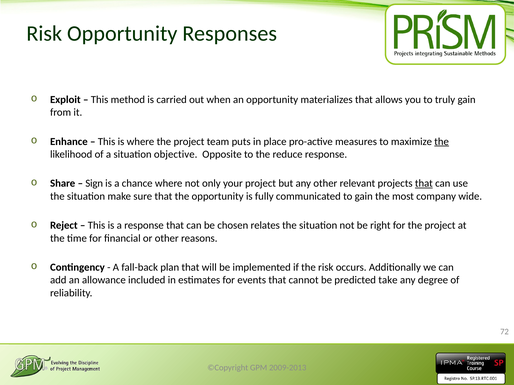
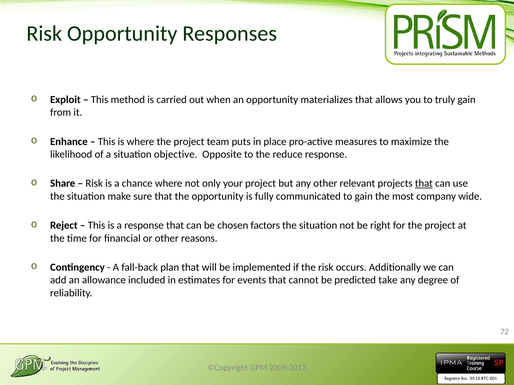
the underline: present -> none (442, 142)
Sign: Sign -> Risk (94, 184)
relates: relates -> factors (265, 226)
